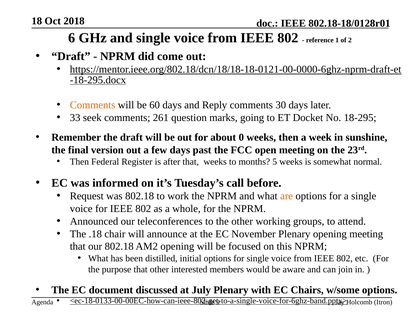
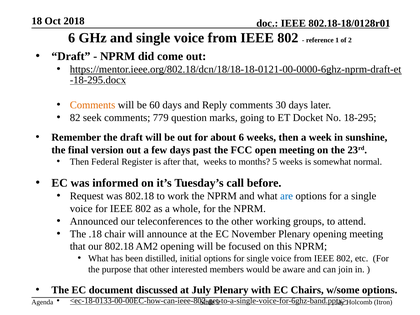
33: 33 -> 82 (75, 118)
261: 261 -> 779 (161, 118)
about 0: 0 -> 6 (241, 137)
are colour: orange -> blue (287, 196)
